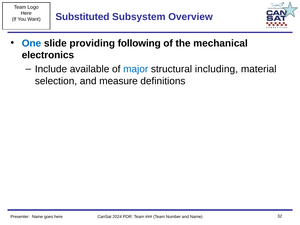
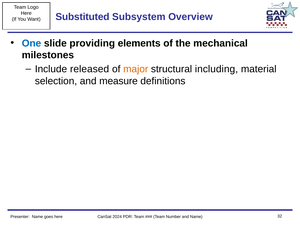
following: following -> elements (139, 43)
electronics: electronics -> milestones (48, 55)
available: available -> released (90, 69)
major colour: blue -> orange (136, 69)
